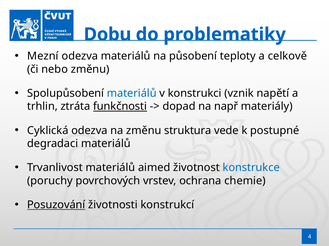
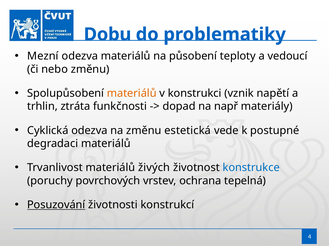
celkově: celkově -> vedoucí (288, 56)
materiálů colour: blue -> orange (132, 94)
funkčnosti underline: present -> none (120, 107)
struktura: struktura -> estetická (188, 131)
aimed: aimed -> živých (154, 168)
chemie: chemie -> tepelná (245, 181)
